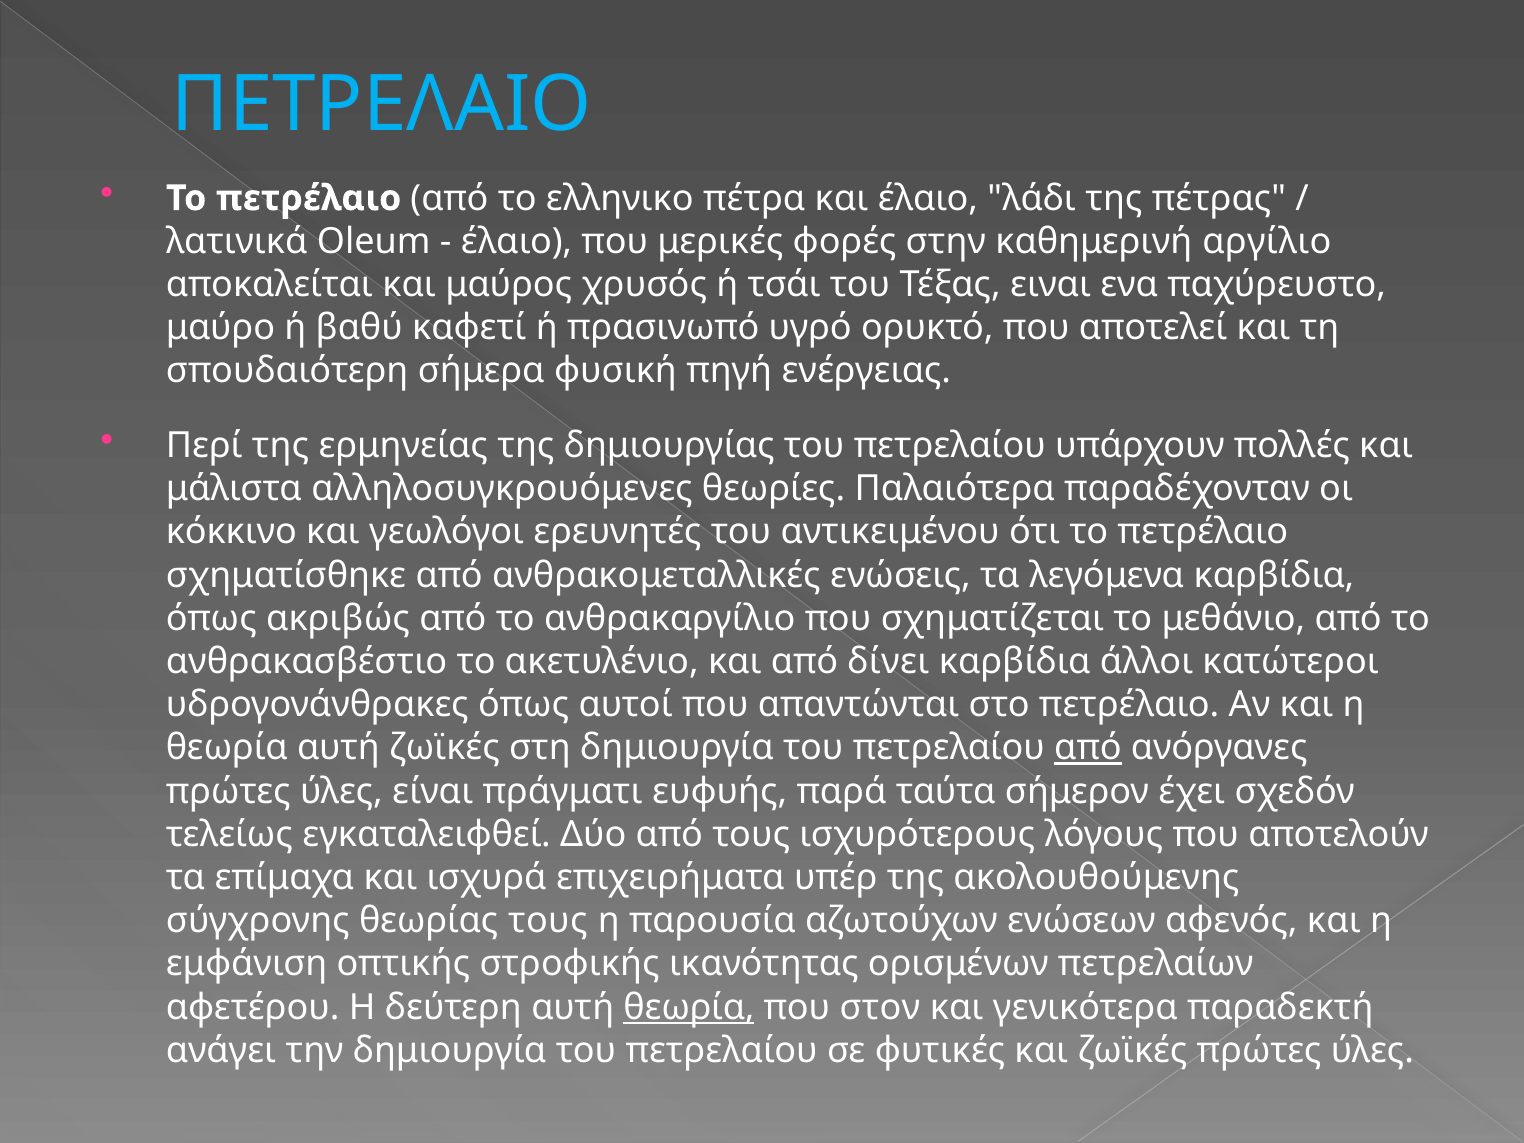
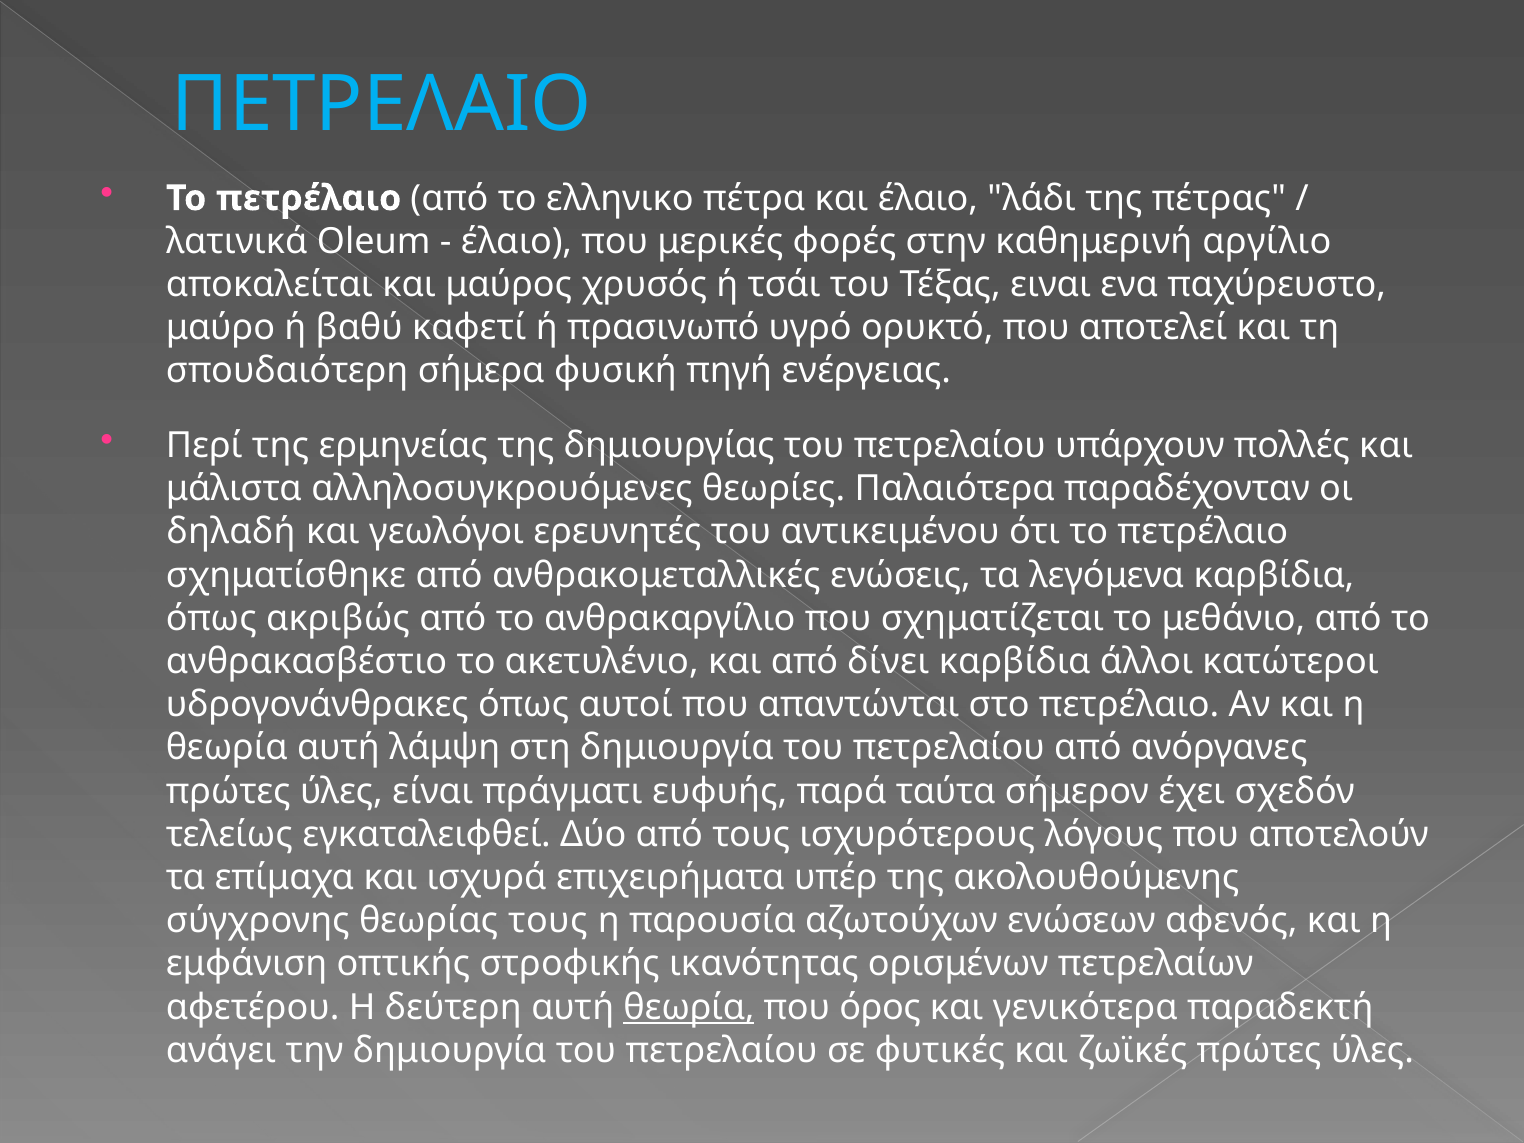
κόκκινο: κόκκινο -> δηλαδή (231, 532)
αυτή ζωϊκές: ζωϊκές -> λάμψη (445, 748)
από underline: present -> none (1088, 748)
στον: στον -> όρος (880, 1007)
